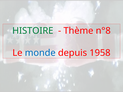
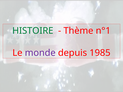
n°8: n°8 -> n°1 (103, 31)
monde colour: blue -> purple (40, 53)
1958: 1958 -> 1985 (100, 53)
